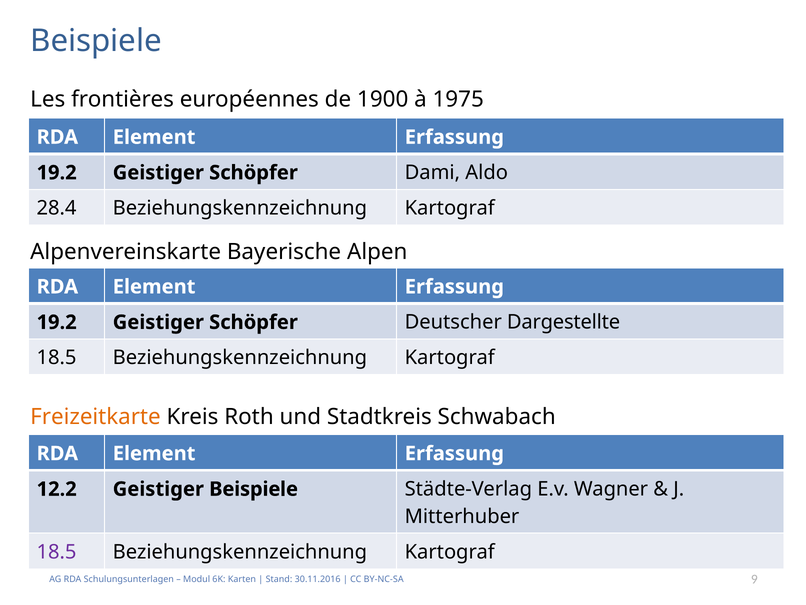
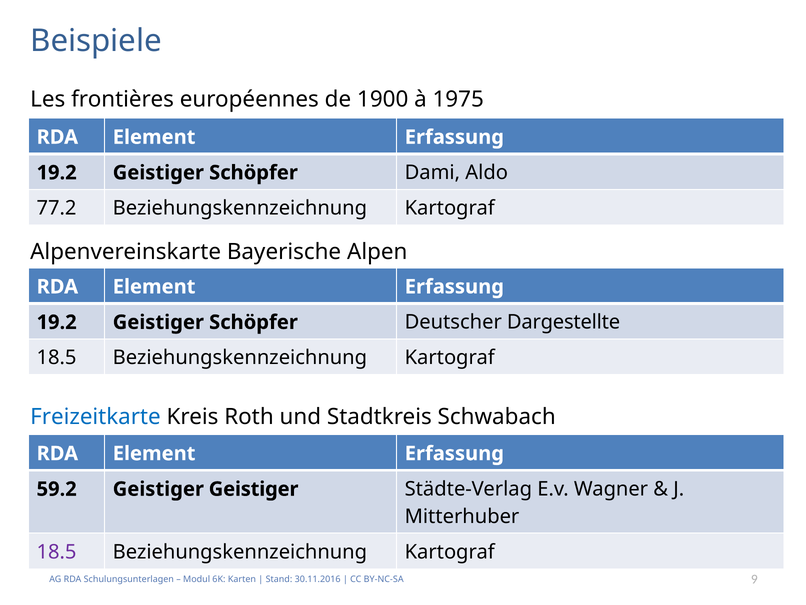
28.4: 28.4 -> 77.2 (57, 208)
Freizeitkarte colour: orange -> blue (95, 416)
12.2: 12.2 -> 59.2 (57, 489)
Geistiger Beispiele: Beispiele -> Geistiger (254, 489)
